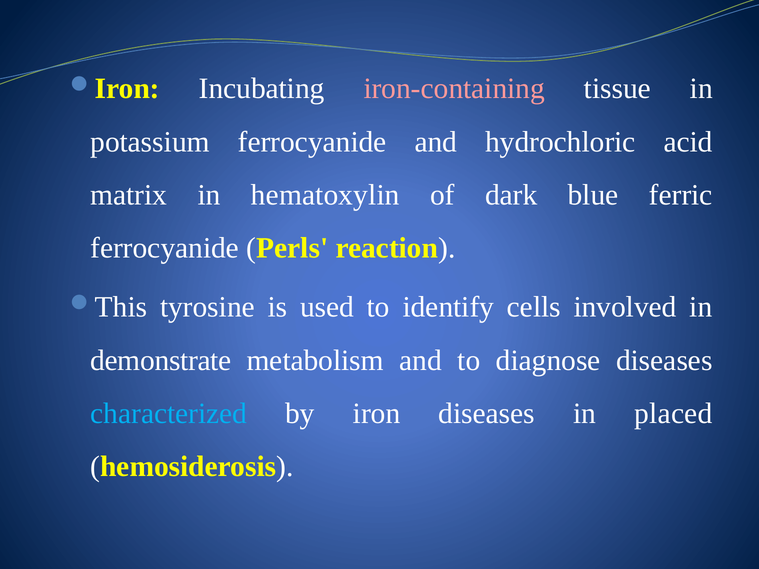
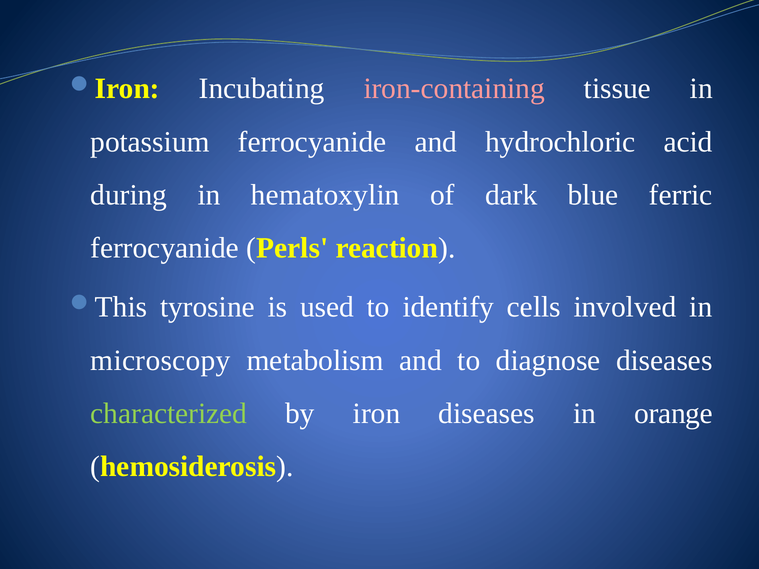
matrix: matrix -> during (129, 195)
demonstrate: demonstrate -> microscopy (160, 360)
characterized colour: light blue -> light green (169, 414)
placed: placed -> orange (674, 414)
